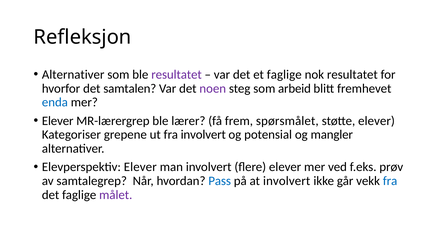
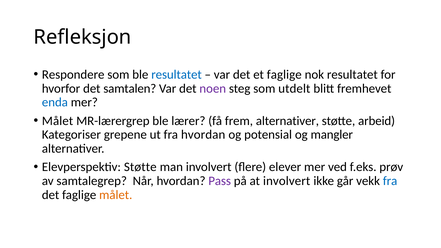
Alternativer: Alternativer -> Respondere (73, 75)
resultatet colour: purple -> blue (176, 75)
arbeid: arbeid -> utdelt (294, 88)
Elever: Elever -> Målet (58, 121)
frem spørsmålet: spørsmålet -> alternativer (287, 121)
støtte elever: elever -> arbeid (377, 121)
fra involvert: involvert -> hvordan (203, 135)
Elevperspektiv Elever: Elever -> Støtte (140, 167)
Pass colour: blue -> purple (220, 181)
målet colour: purple -> orange (116, 195)
